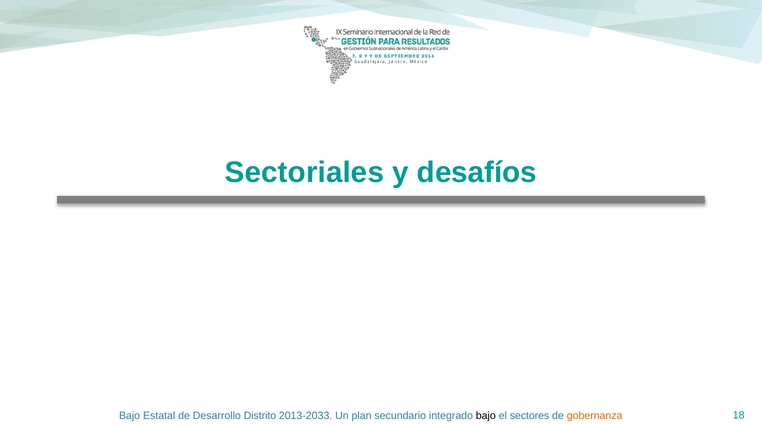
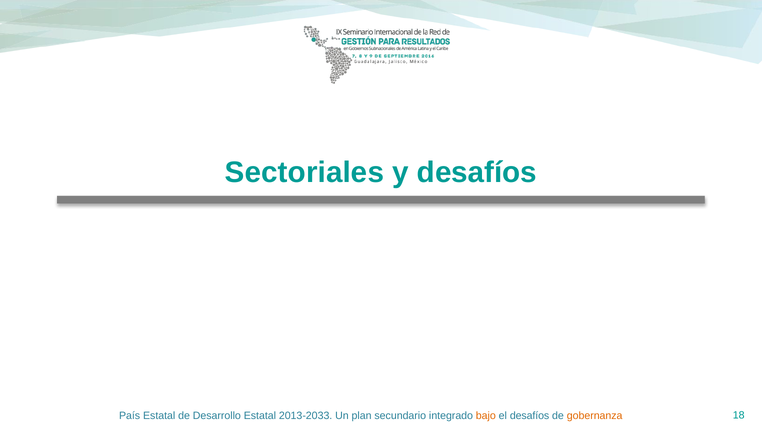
Bajo: Bajo -> País (130, 416)
Desarrollo Distrito: Distrito -> Estatal (260, 416)
bajo colour: black -> orange (486, 416)
el sectores: sectores -> desafíos (530, 416)
